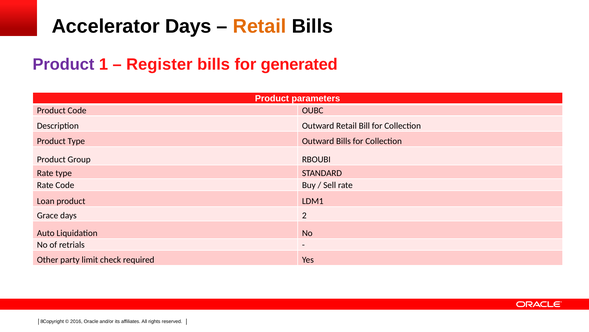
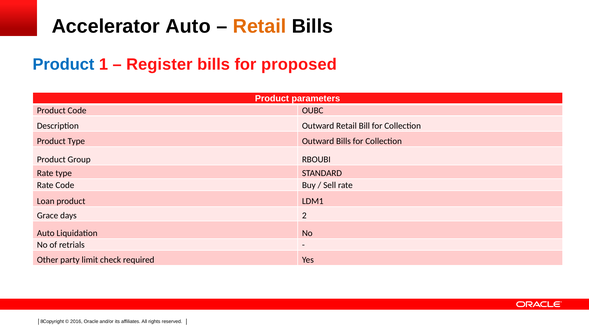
Accelerator Days: Days -> Auto (188, 26)
Product colour: purple -> blue (63, 64)
generated: generated -> proposed (299, 64)
